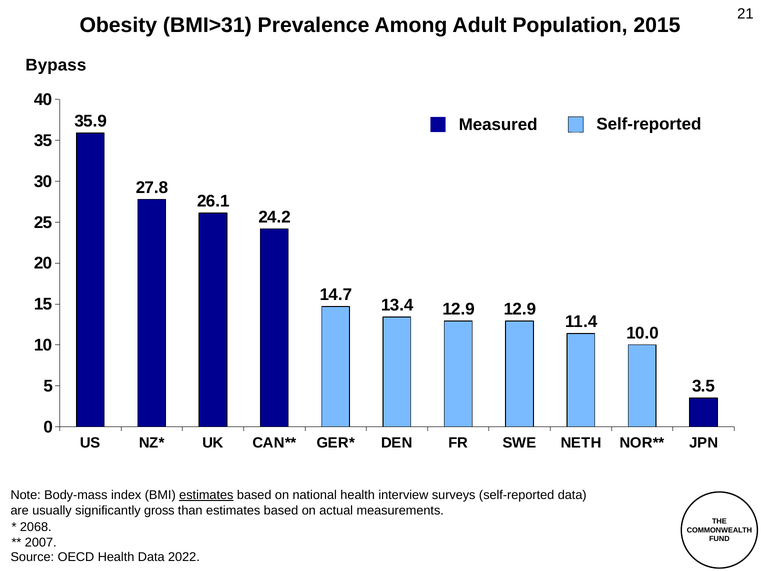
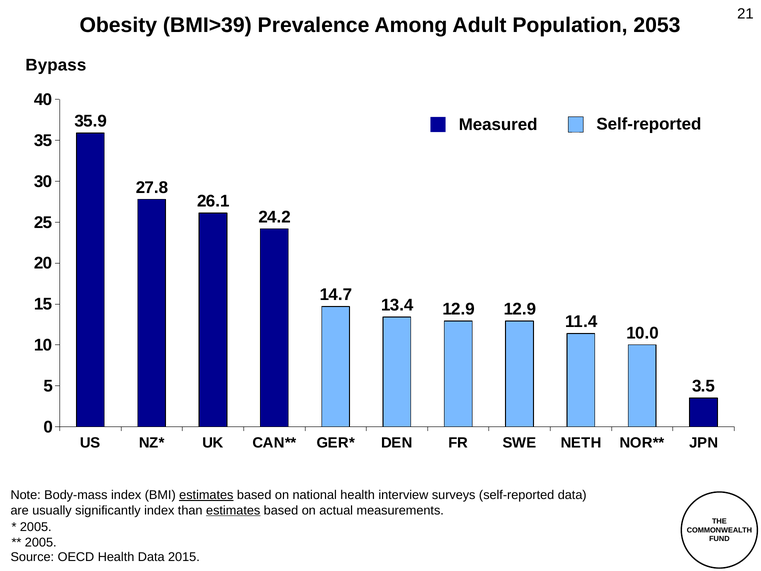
BMI>31: BMI>31 -> BMI>39 (207, 25)
2015: 2015 -> 2053 (657, 25)
significantly gross: gross -> index (159, 510)
estimates underline: none -> present (233, 510)
2068: 2068 -> 2005 (36, 527)
2007: 2007 -> 2005 (41, 542)
2022: 2022 -> 2015 (184, 557)
